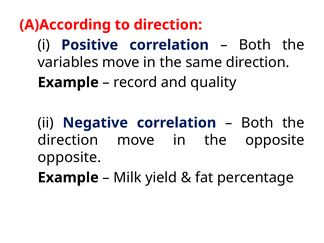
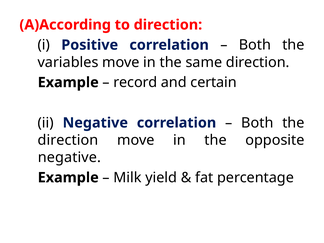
quality: quality -> certain (214, 82)
opposite: opposite -> negative (69, 157)
